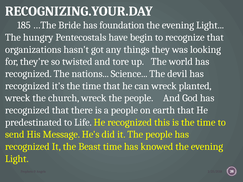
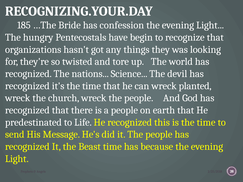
foundation: foundation -> confession (122, 25)
knowed: knowed -> because (157, 147)
